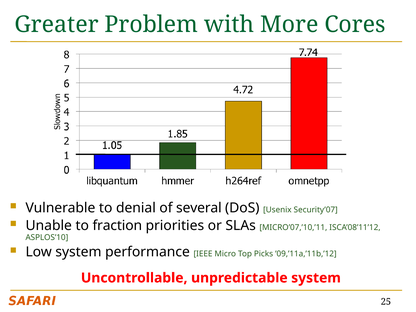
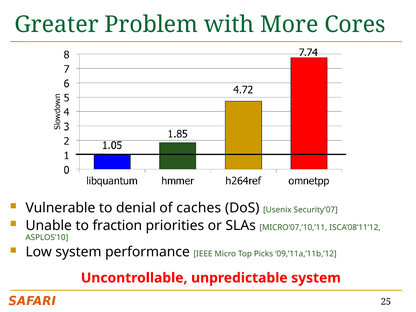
several: several -> caches (199, 208)
